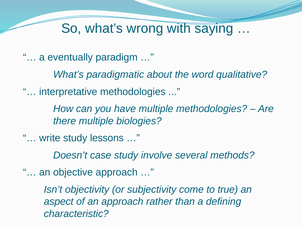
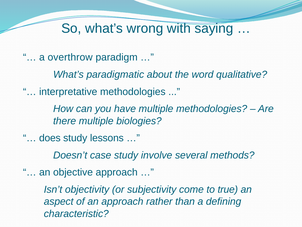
eventually: eventually -> overthrow (70, 57)
write: write -> does (50, 138)
